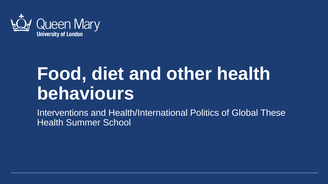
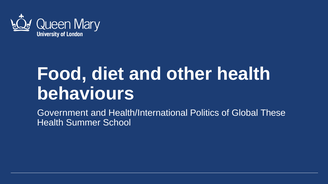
Interventions: Interventions -> Government (63, 113)
